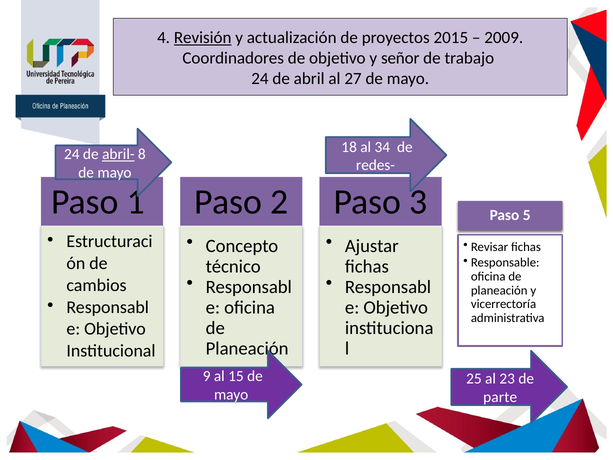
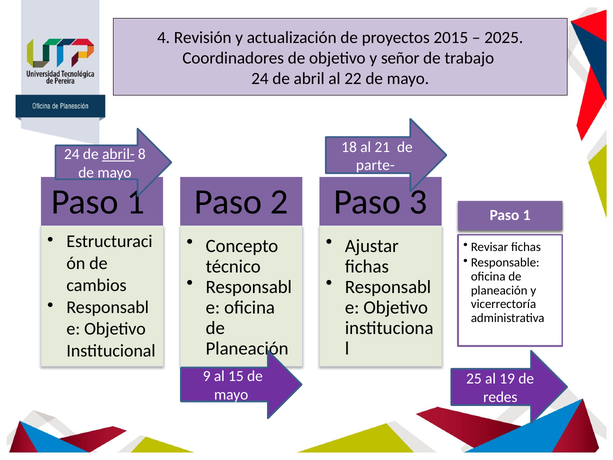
Revisión underline: present -> none (203, 37)
2009: 2009 -> 2025 (504, 37)
27: 27 -> 22 (353, 78)
34: 34 -> 21 (382, 147)
redes-: redes- -> parte- (375, 165)
5: 5 -> 1 (527, 215)
23: 23 -> 19 (507, 379)
parte: parte -> redes (500, 397)
